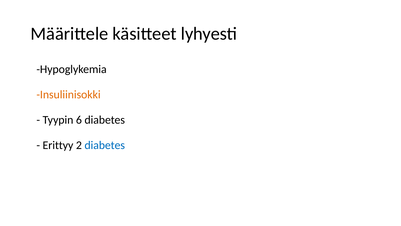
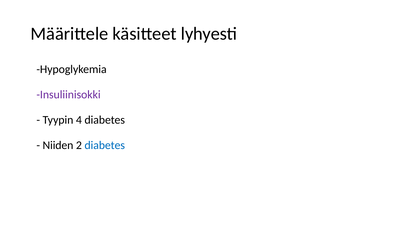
Insuliinisokki colour: orange -> purple (69, 95)
6: 6 -> 4 (79, 120)
Erittyy: Erittyy -> Niiden (58, 145)
